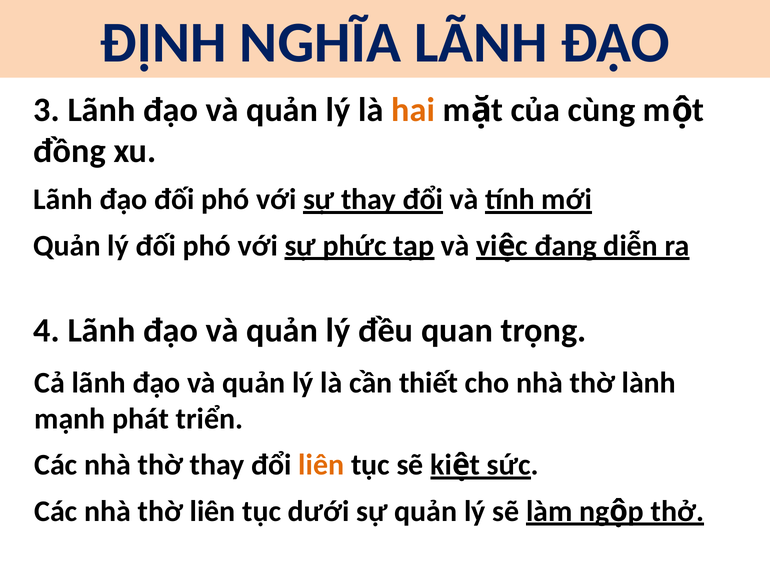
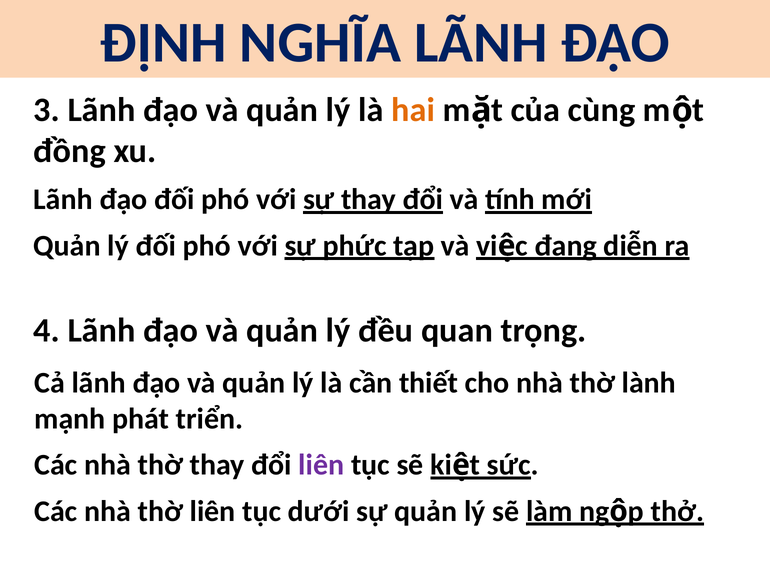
liên colour: orange -> purple (321, 465)
